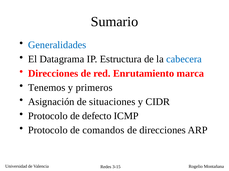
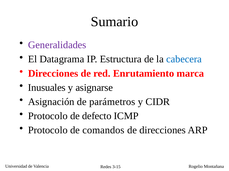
Generalidades colour: blue -> purple (57, 45)
Tenemos: Tenemos -> Inusuales (47, 88)
primeros: primeros -> asignarse (94, 88)
situaciones: situaciones -> parámetros (112, 102)
